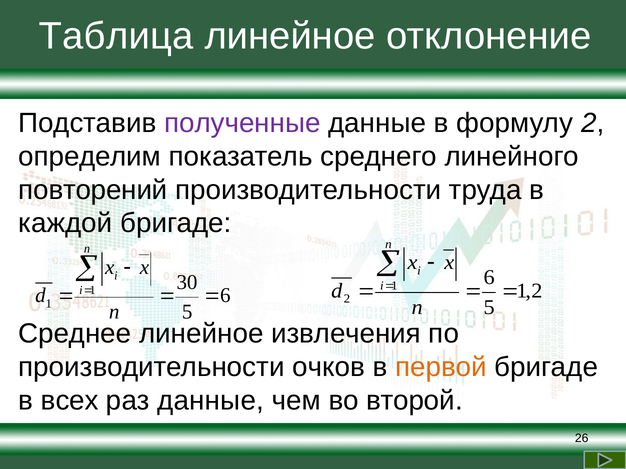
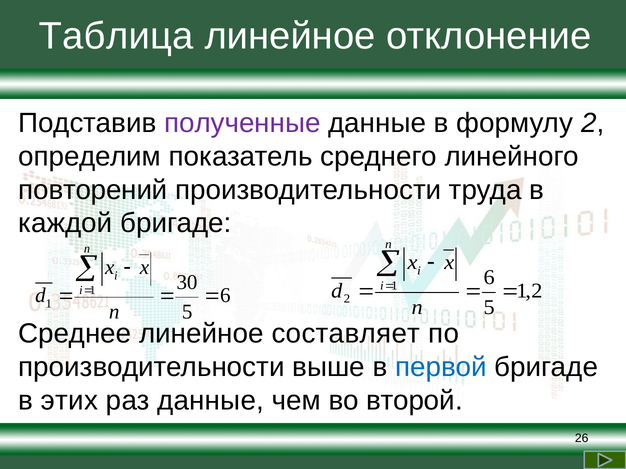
извлечения: извлечения -> составляет (346, 334)
очков: очков -> выше (329, 368)
первой colour: orange -> blue (441, 368)
всех: всех -> этих (69, 401)
